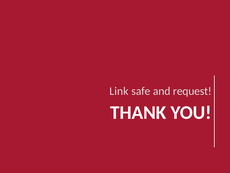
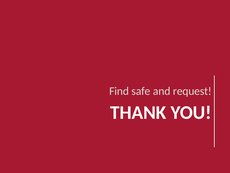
Link: Link -> Find (119, 91)
